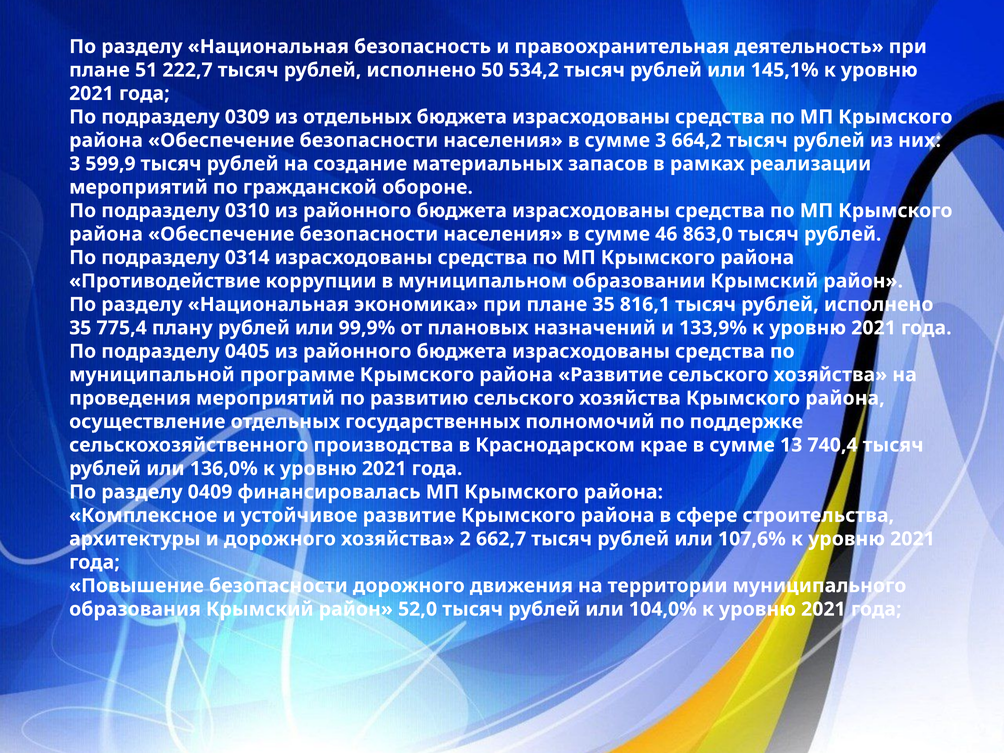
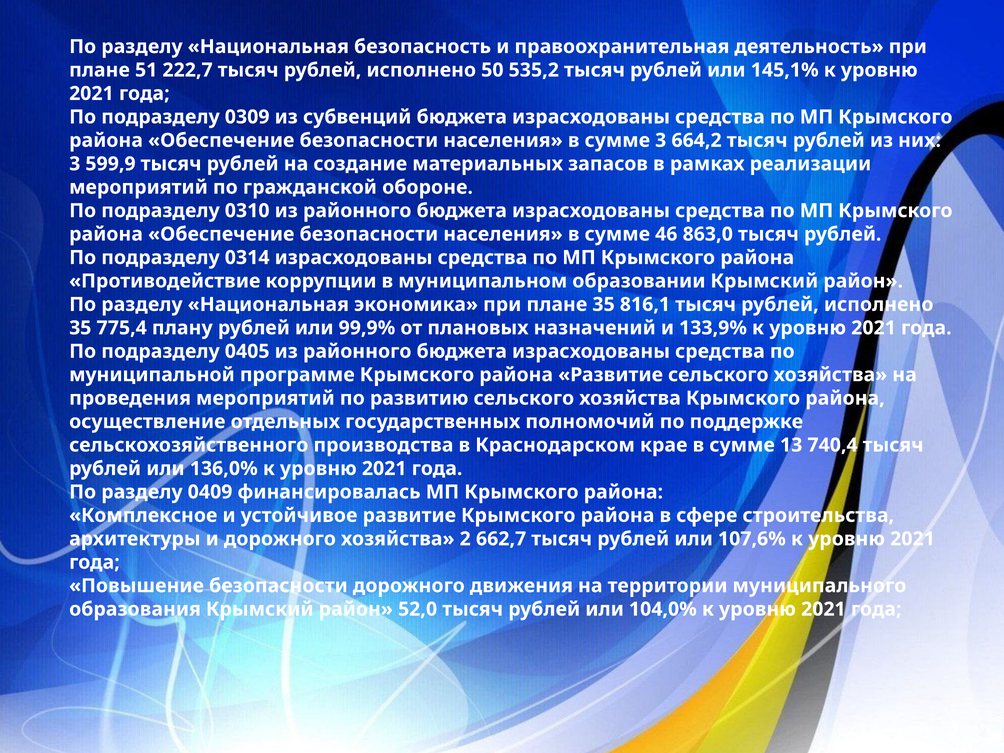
534,2: 534,2 -> 535,2 (534, 70)
из отдельных: отдельных -> субвенций (357, 117)
